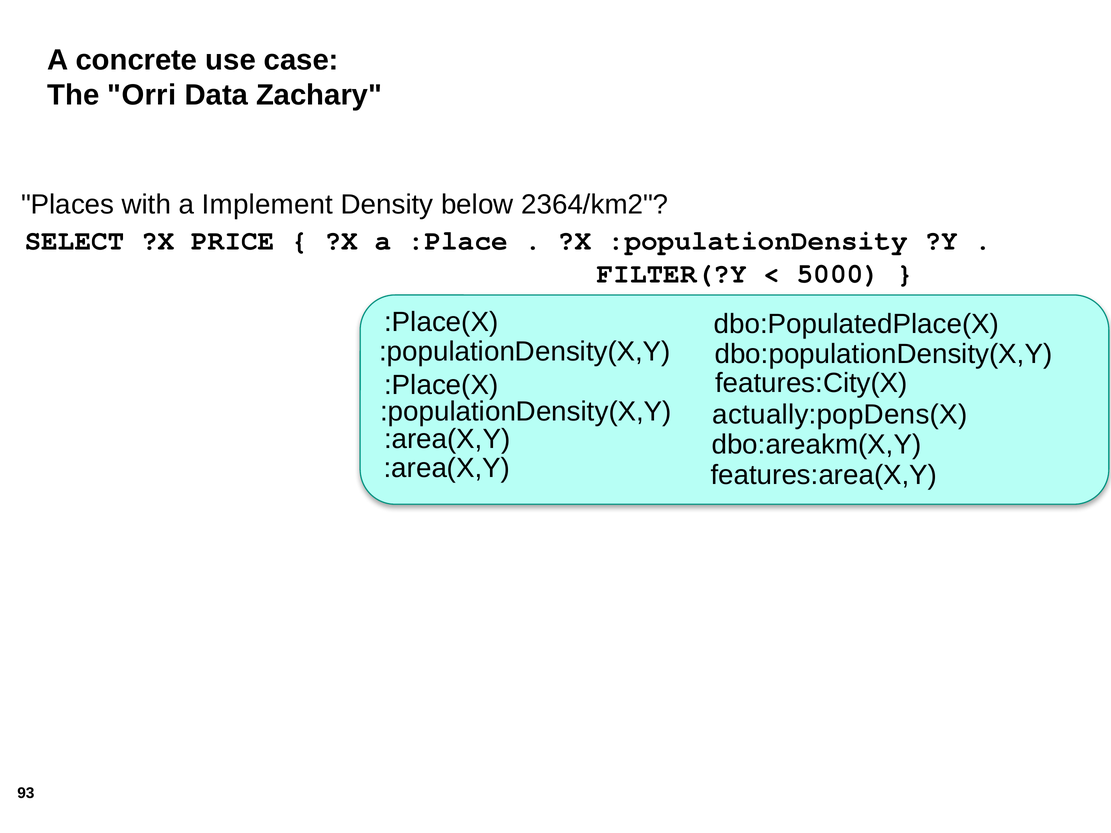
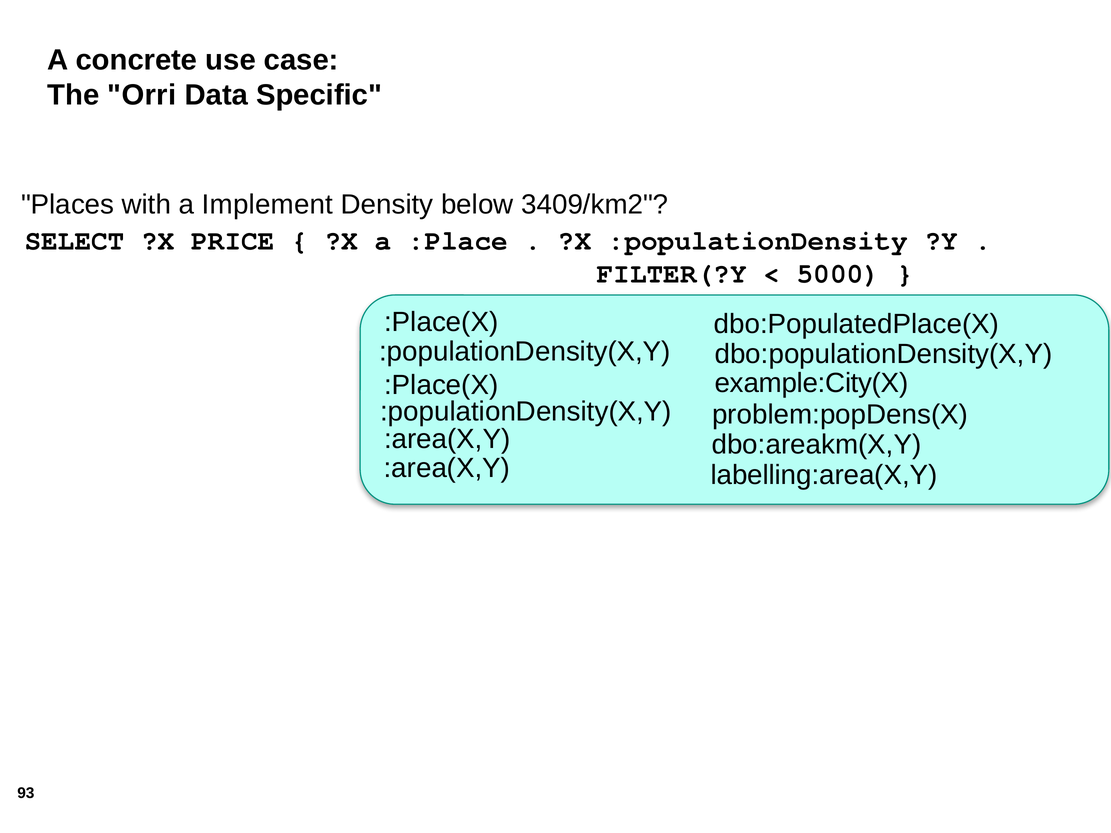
Zachary: Zachary -> Specific (319, 95)
2364/km2: 2364/km2 -> 3409/km2 (595, 205)
features:City(X: features:City(X -> example:City(X (812, 383)
actually:popDens(X: actually:popDens(X -> problem:popDens(X (840, 415)
features:area(X,Y: features:area(X,Y -> labelling:area(X,Y (824, 475)
